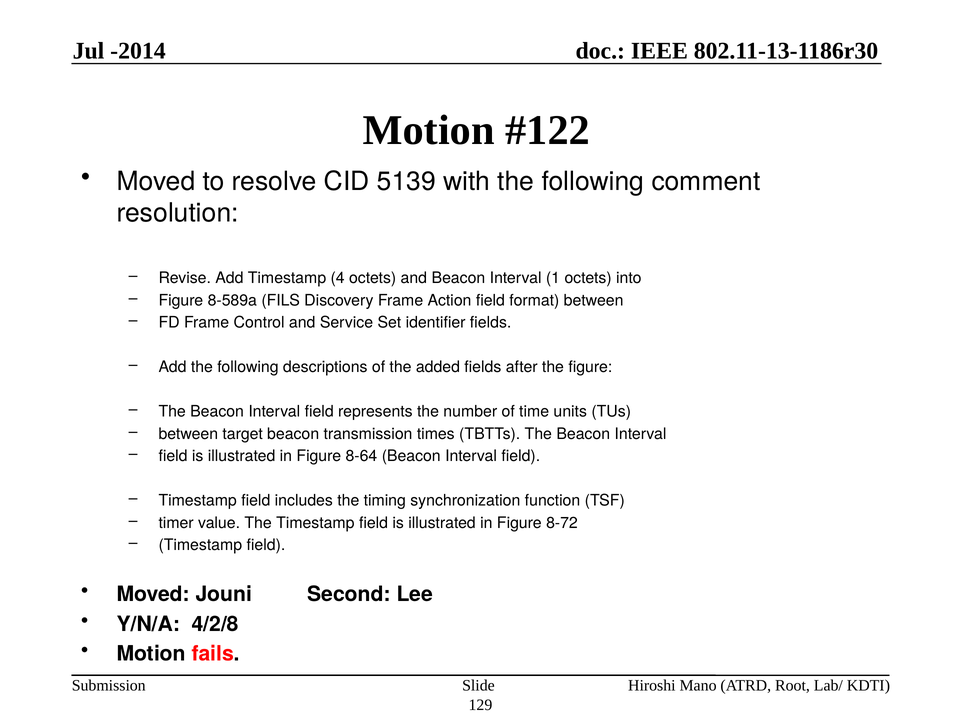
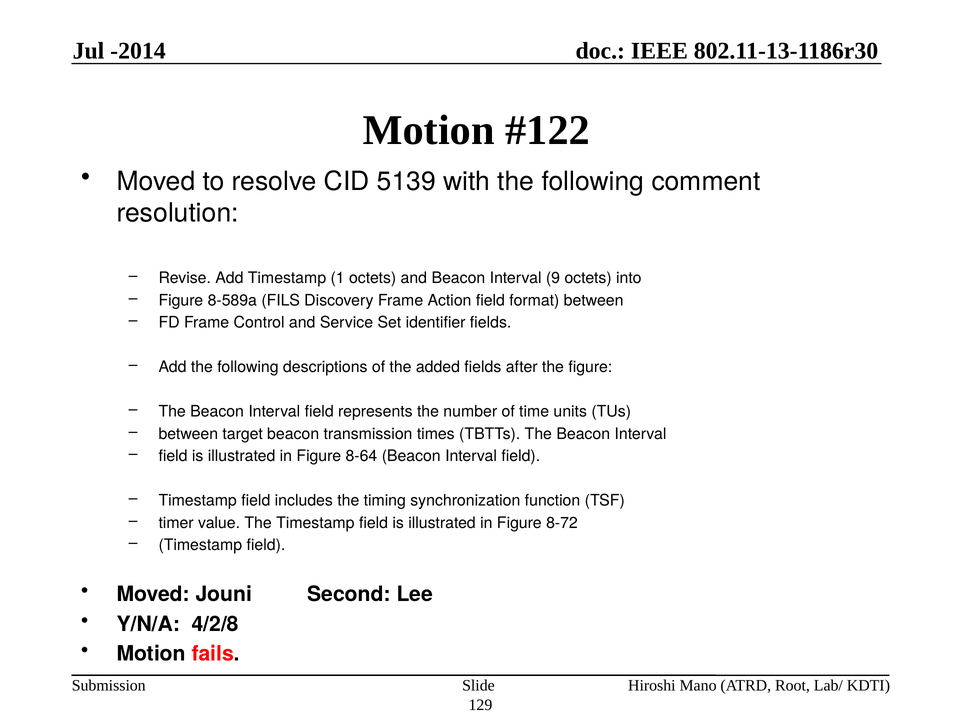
4: 4 -> 1 (338, 278)
1: 1 -> 9 (553, 278)
